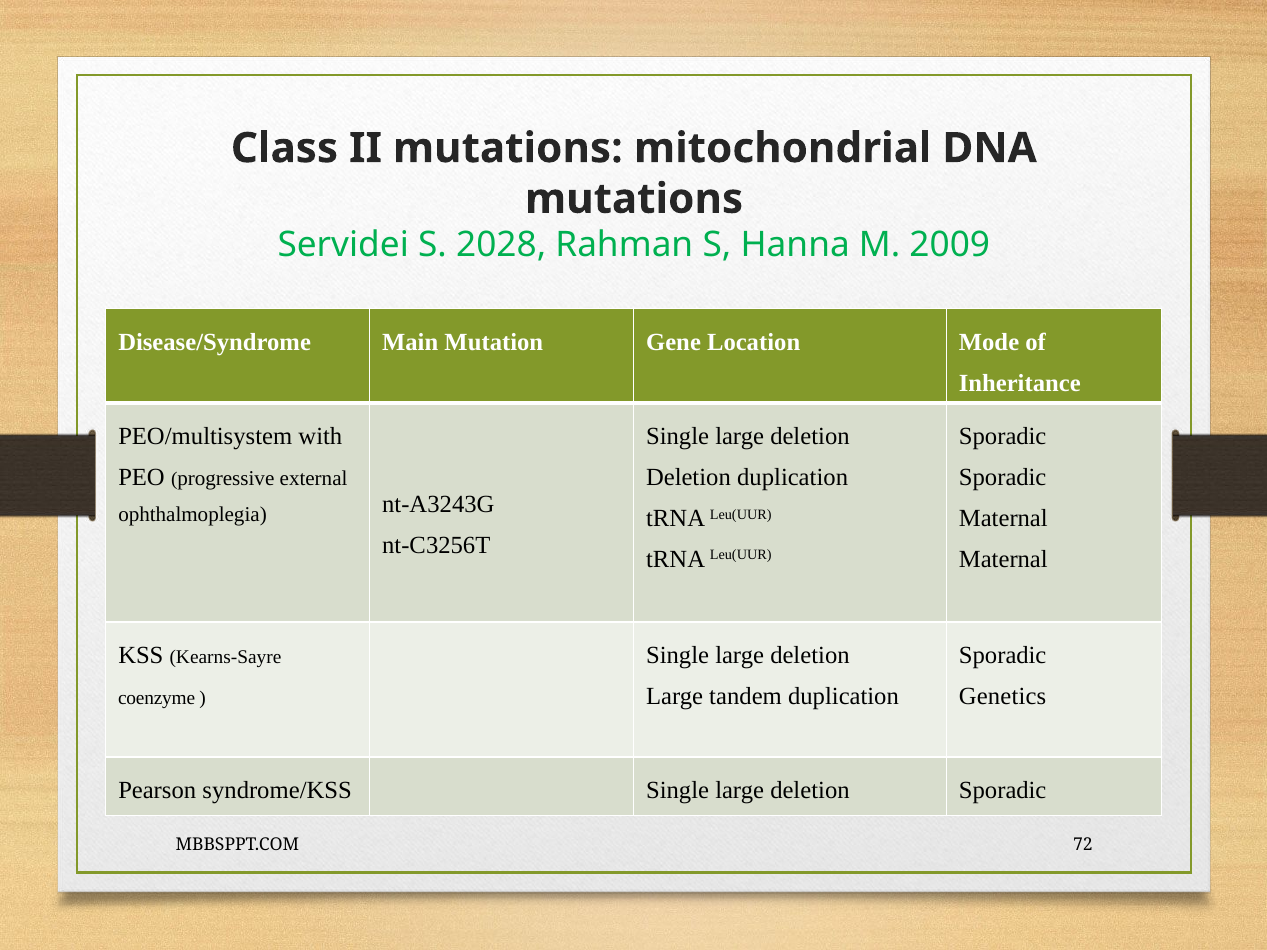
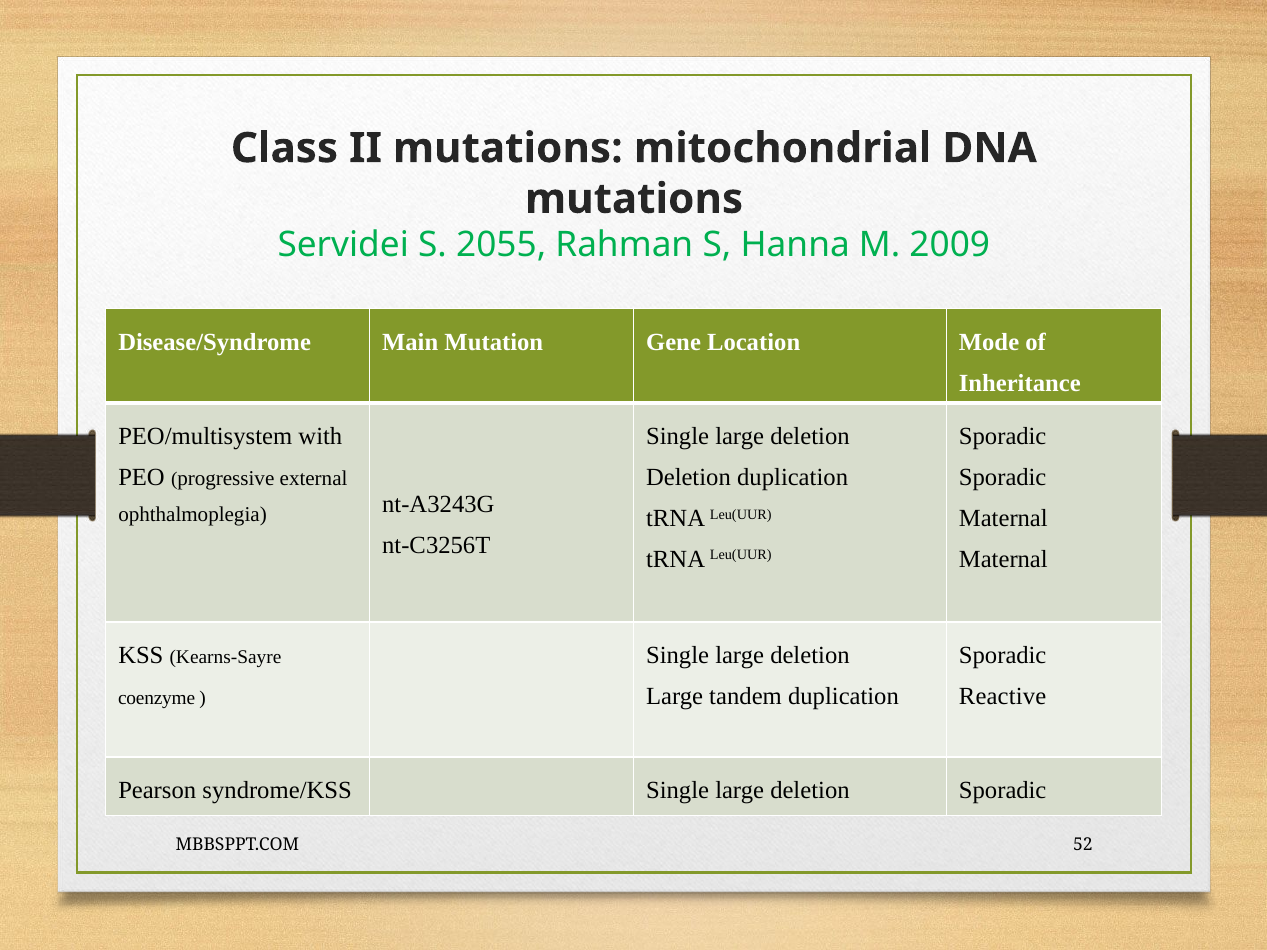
2028: 2028 -> 2055 (501, 245)
Genetics: Genetics -> Reactive (1003, 697)
72: 72 -> 52 (1083, 845)
